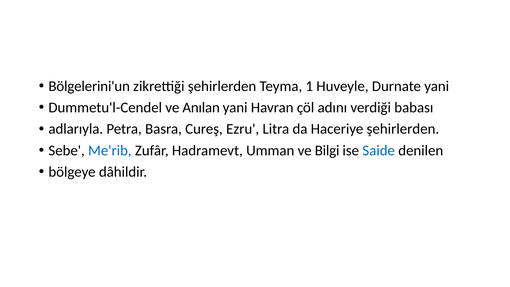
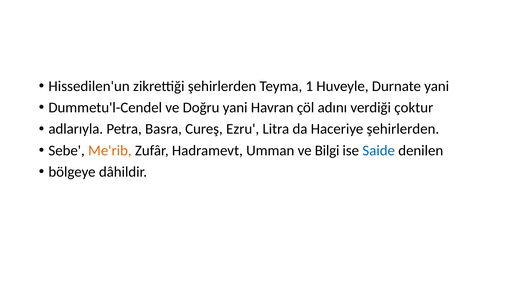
Bölgelerini'un: Bölgelerini'un -> Hissedilen'un (89, 86)
Anılan: Anılan -> Doğru (201, 108)
babası: babası -> çoktur (414, 108)
Me'rib colour: blue -> orange (110, 150)
